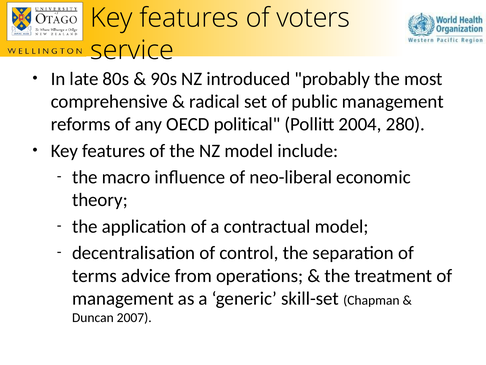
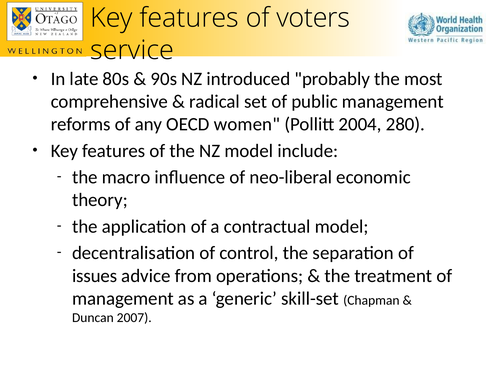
political: political -> women (247, 124)
terms: terms -> issues (95, 275)
